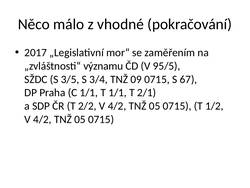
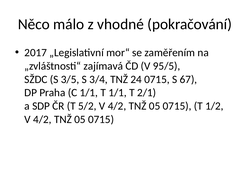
významu: významu -> zajímavá (103, 66)
09: 09 -> 24 (136, 79)
2/2: 2/2 -> 5/2 (87, 106)
